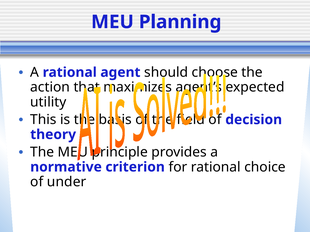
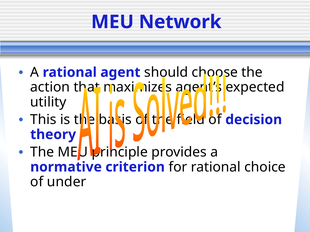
Planning: Planning -> Network (180, 22)
